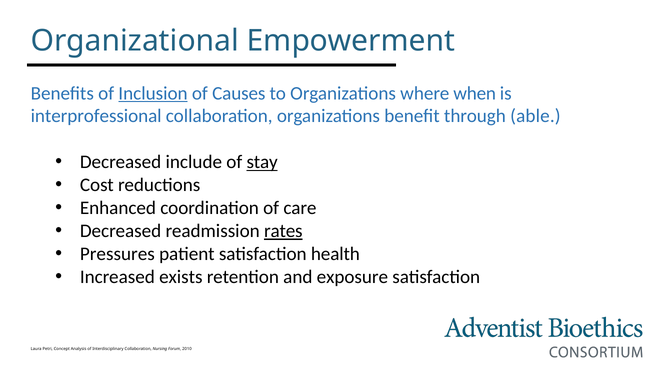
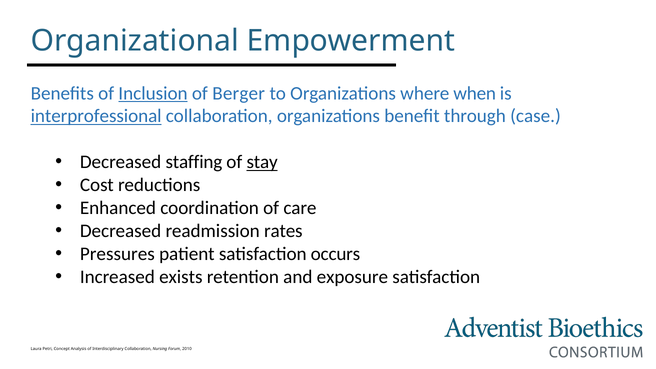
Causes: Causes -> Berger (239, 93)
interprofessional underline: none -> present (96, 116)
able: able -> case (536, 116)
include: include -> staffing (194, 162)
rates underline: present -> none (283, 231)
health: health -> occurs (335, 254)
